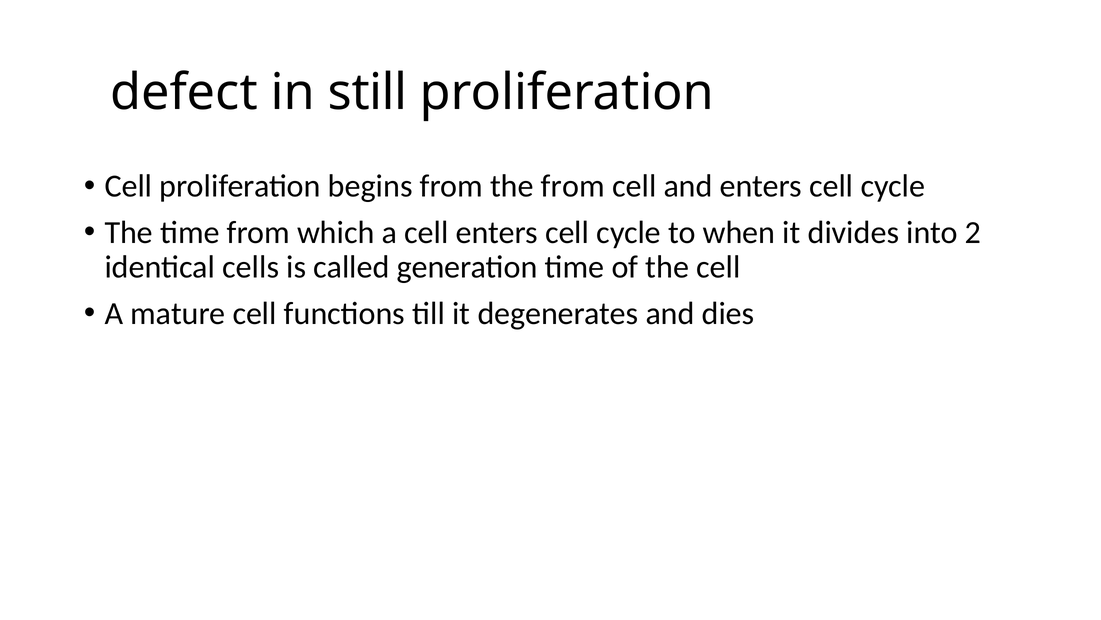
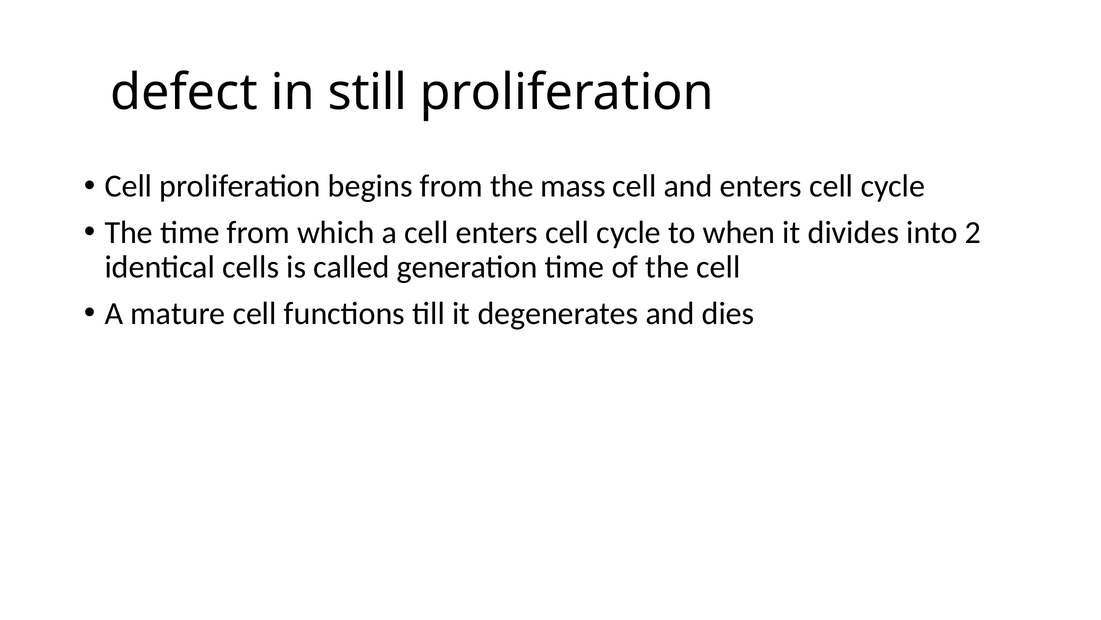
the from: from -> mass (573, 186)
